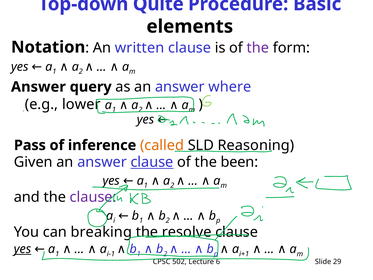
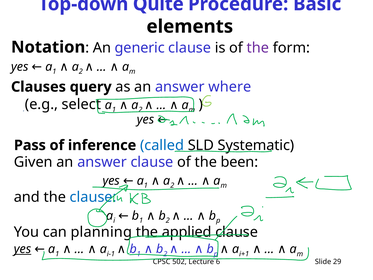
written: written -> generic (140, 48)
Answer: Answer -> Clauses (38, 87)
lower: lower -> select (81, 104)
called colour: orange -> blue (162, 145)
Reasoning: Reasoning -> Systematic (256, 145)
clause underline: present -> none (152, 162)
clause colour: purple -> blue (93, 197)
breaking: breaking -> planning (101, 232)
resolve: resolve -> applied (187, 232)
